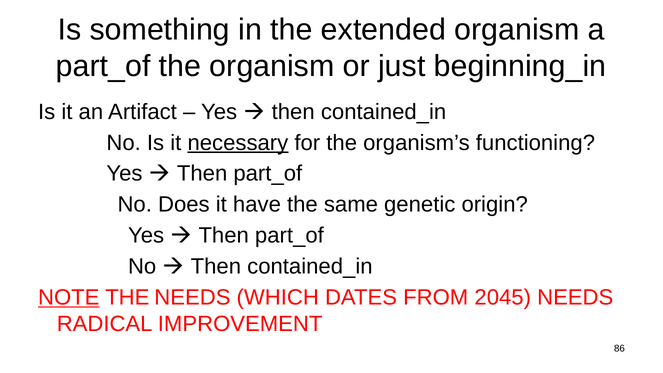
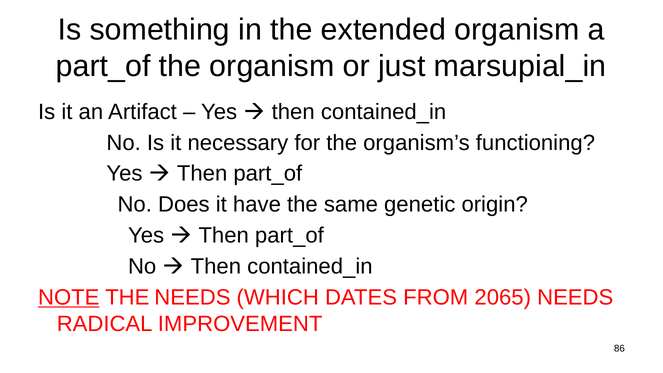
beginning_in: beginning_in -> marsupial_in (520, 66)
necessary underline: present -> none (238, 143)
2045: 2045 -> 2065 (503, 297)
